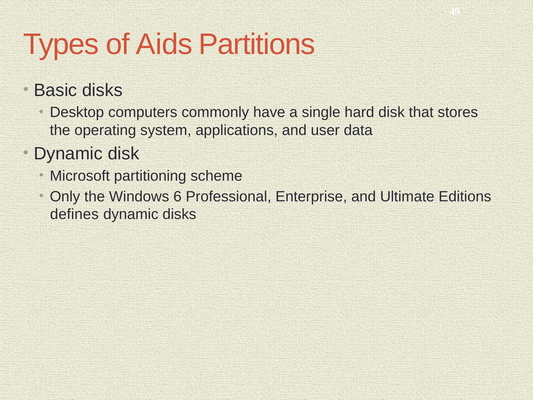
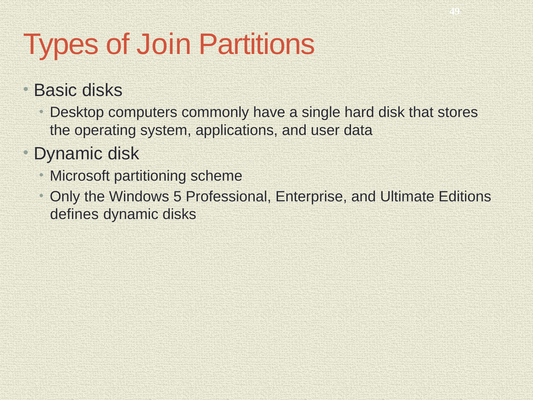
Aids: Aids -> Join (164, 44)
6: 6 -> 5 (177, 196)
